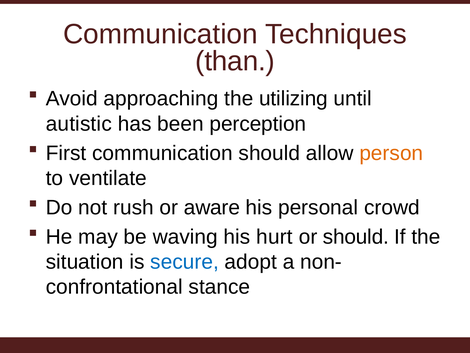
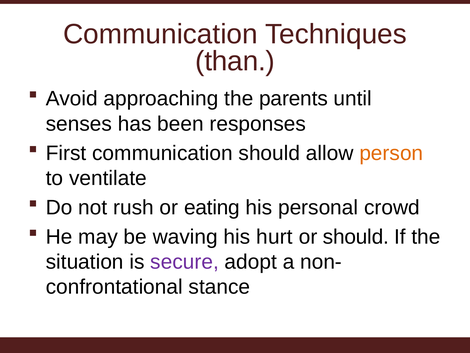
utilizing: utilizing -> parents (293, 99)
autistic: autistic -> senses (79, 124)
perception: perception -> responses (258, 124)
aware: aware -> eating (212, 207)
secure colour: blue -> purple (185, 262)
